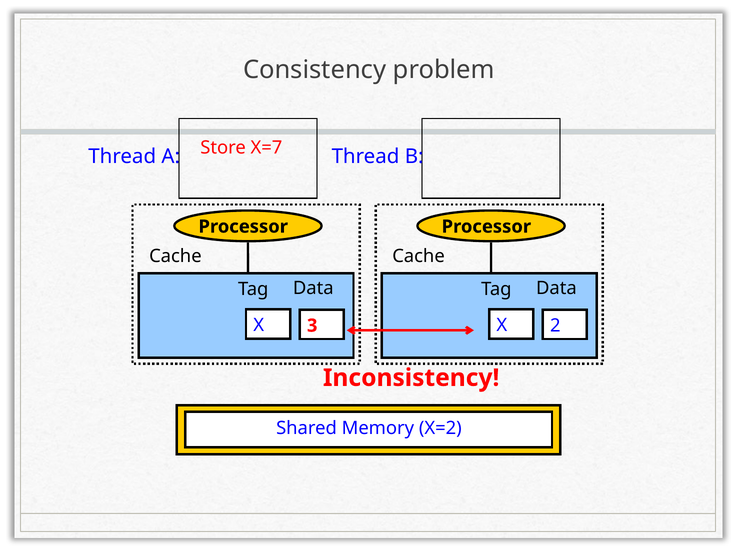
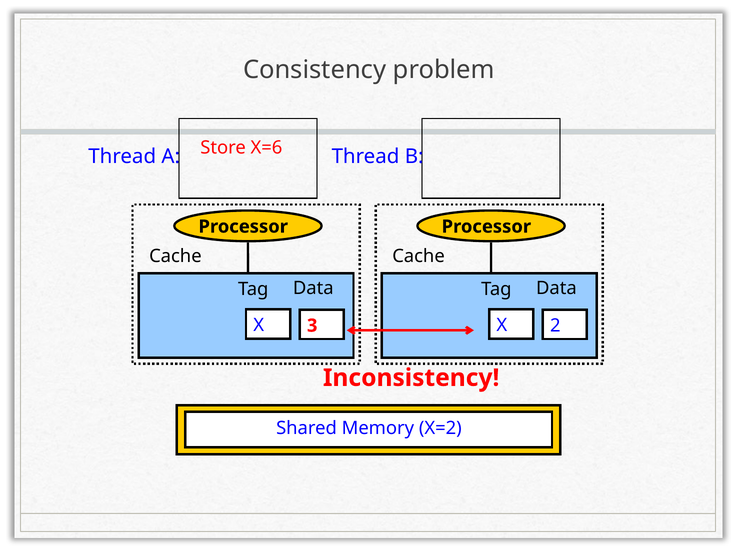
X=7: X=7 -> X=6 (266, 148)
